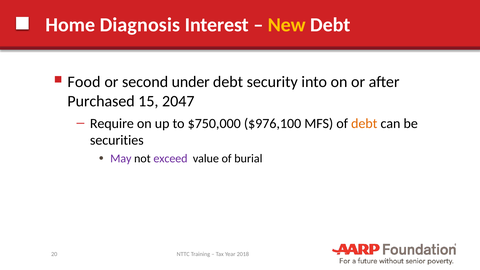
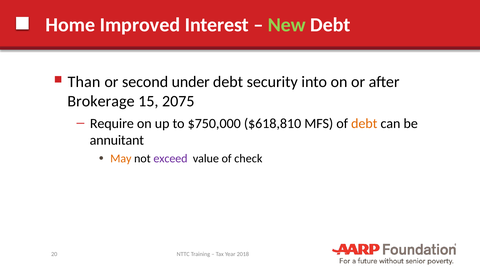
Diagnosis: Diagnosis -> Improved (140, 25)
New colour: yellow -> light green (287, 25)
Food: Food -> Than (84, 82)
Purchased: Purchased -> Brokerage (101, 101)
2047: 2047 -> 2075 (178, 101)
$976,100: $976,100 -> $618,810 (273, 123)
securities: securities -> annuitant (117, 140)
May colour: purple -> orange (121, 159)
burial: burial -> check (248, 159)
